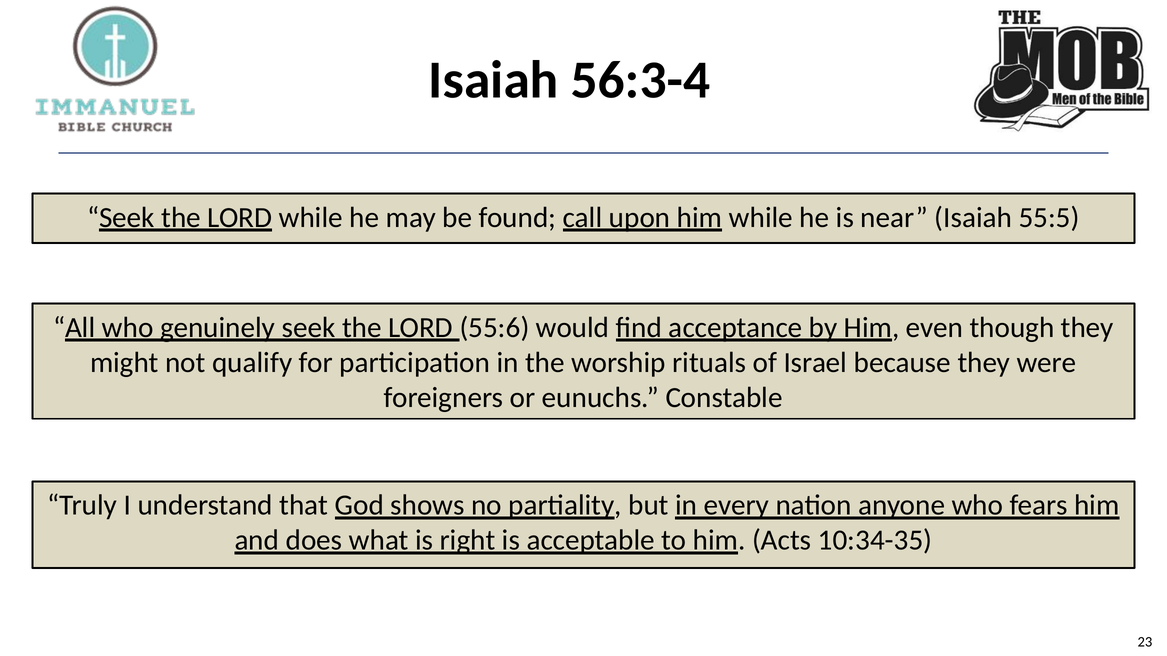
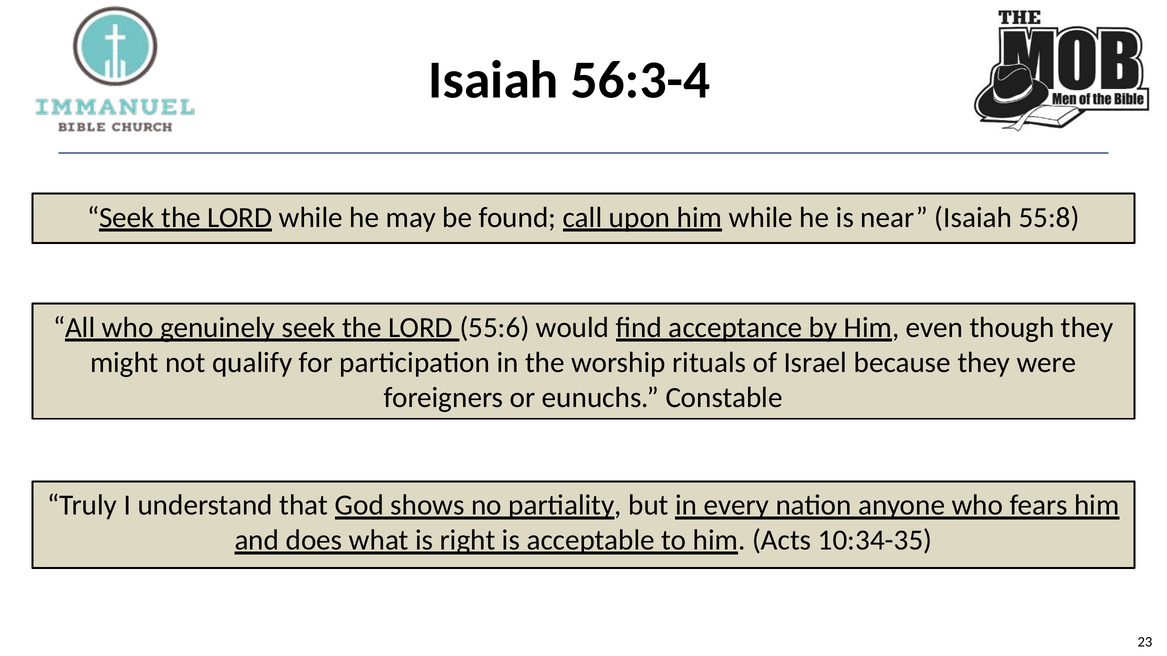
55:5: 55:5 -> 55:8 (1049, 218)
